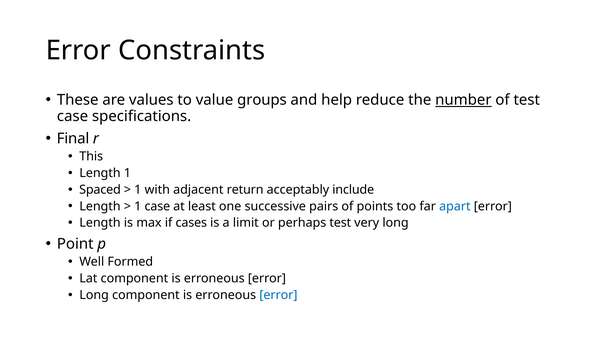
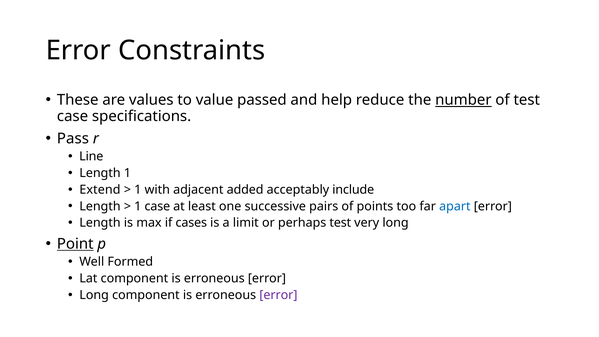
groups: groups -> passed (262, 100)
Final: Final -> Pass (73, 139)
This: This -> Line (91, 156)
Spaced: Spaced -> Extend (100, 190)
return: return -> added (245, 190)
Point underline: none -> present (75, 244)
error colour: blue -> purple (278, 295)
